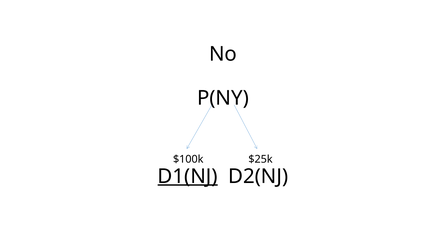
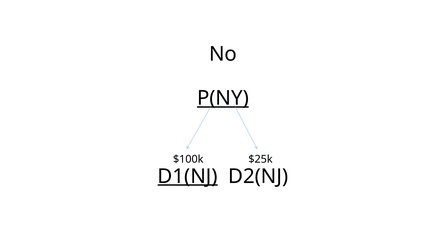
P(NY underline: none -> present (223, 98)
